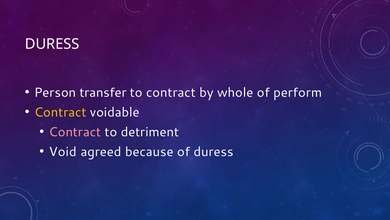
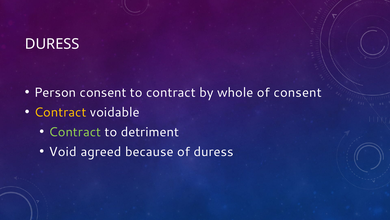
Person transfer: transfer -> consent (103, 92)
of perform: perform -> consent (298, 92)
Contract colour: pink -> light green (75, 132)
